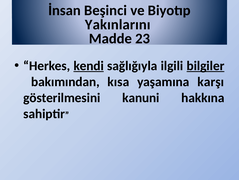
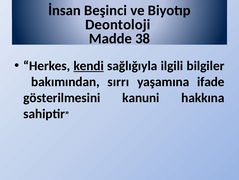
Yakınlarını: Yakınlarını -> Deontoloji (118, 24)
23: 23 -> 38 (143, 38)
bilgiler underline: present -> none (205, 66)
kısa: kısa -> sırrı (118, 82)
karşı: karşı -> ifade (211, 82)
